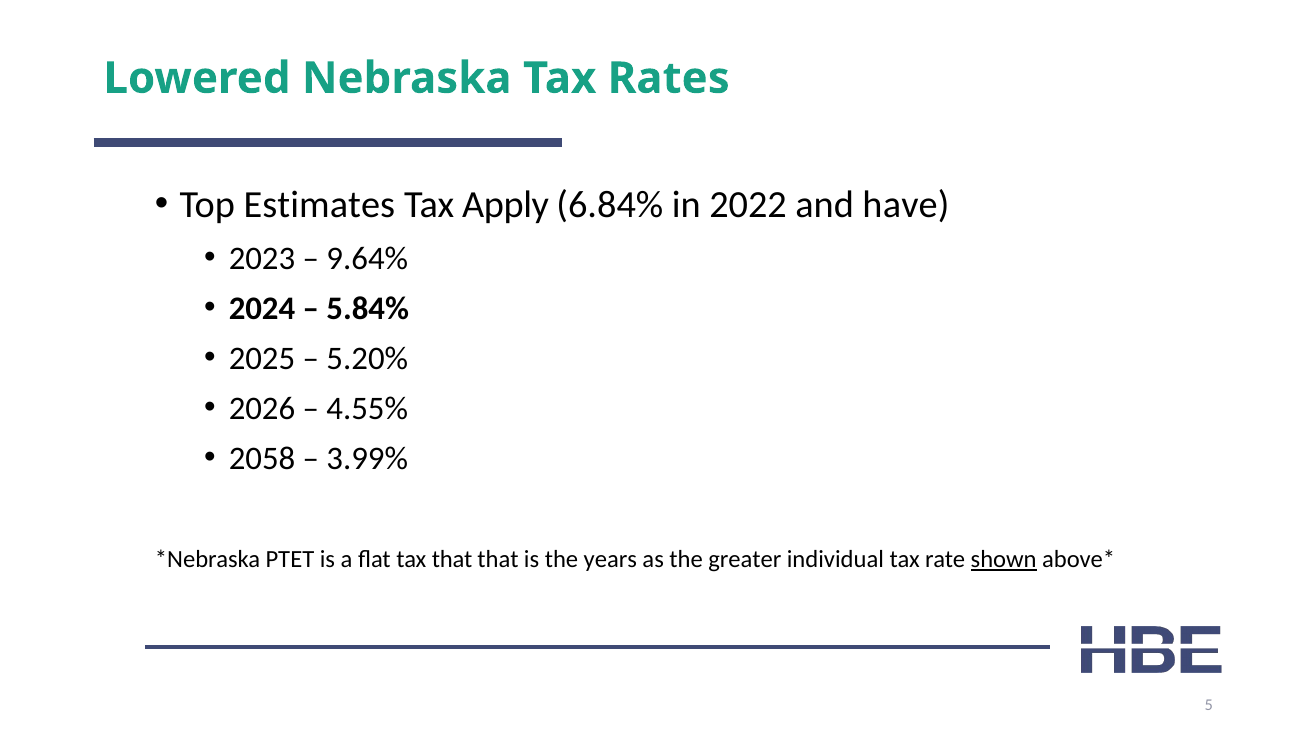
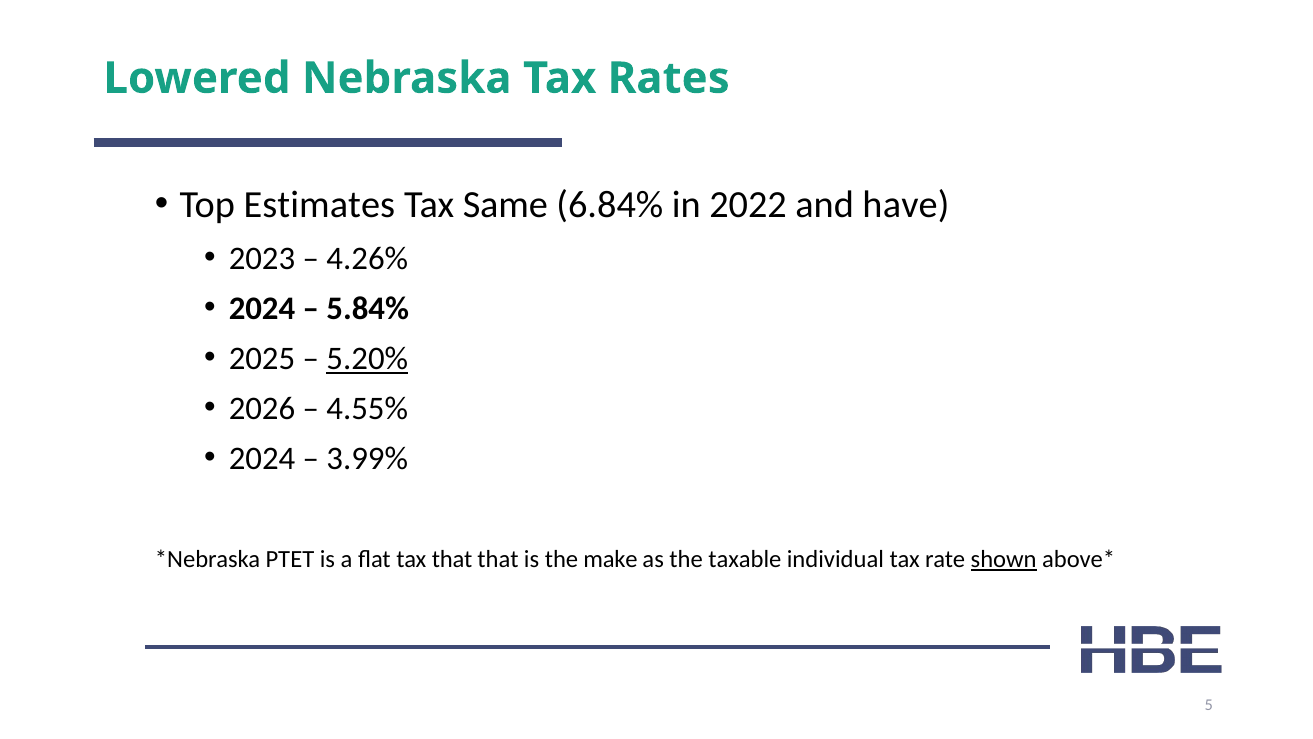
Apply: Apply -> Same (505, 205)
9.64%: 9.64% -> 4.26% (367, 258)
5.20% underline: none -> present (367, 358)
2058: 2058 -> 2024 (262, 459)
years: years -> make (610, 559)
greater: greater -> taxable (745, 559)
